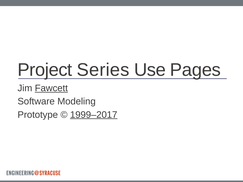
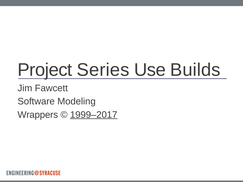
Pages: Pages -> Builds (195, 70)
Fawcett underline: present -> none (51, 88)
Prototype: Prototype -> Wrappers (38, 115)
